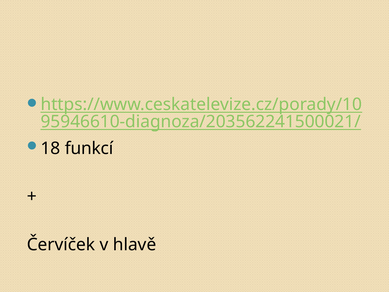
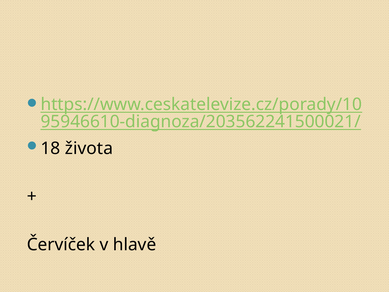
funkcí: funkcí -> života (89, 148)
